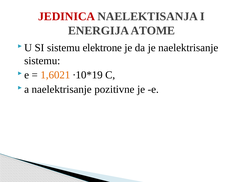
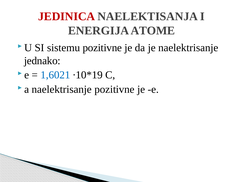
sistemu elektrone: elektrone -> pozitivne (102, 48)
sistemu: sistemu -> jednako (42, 61)
1,6021 colour: orange -> blue (55, 75)
